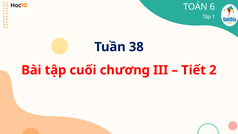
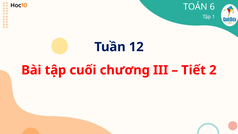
38: 38 -> 12 (136, 47)
